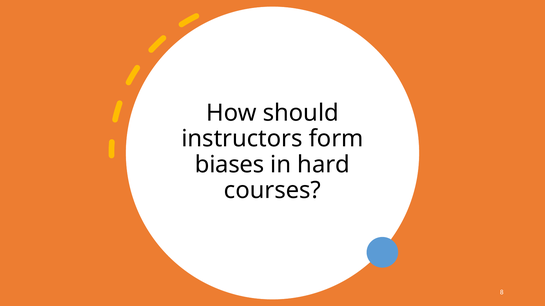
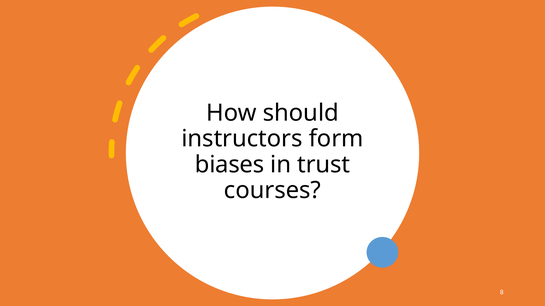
hard: hard -> trust (324, 165)
